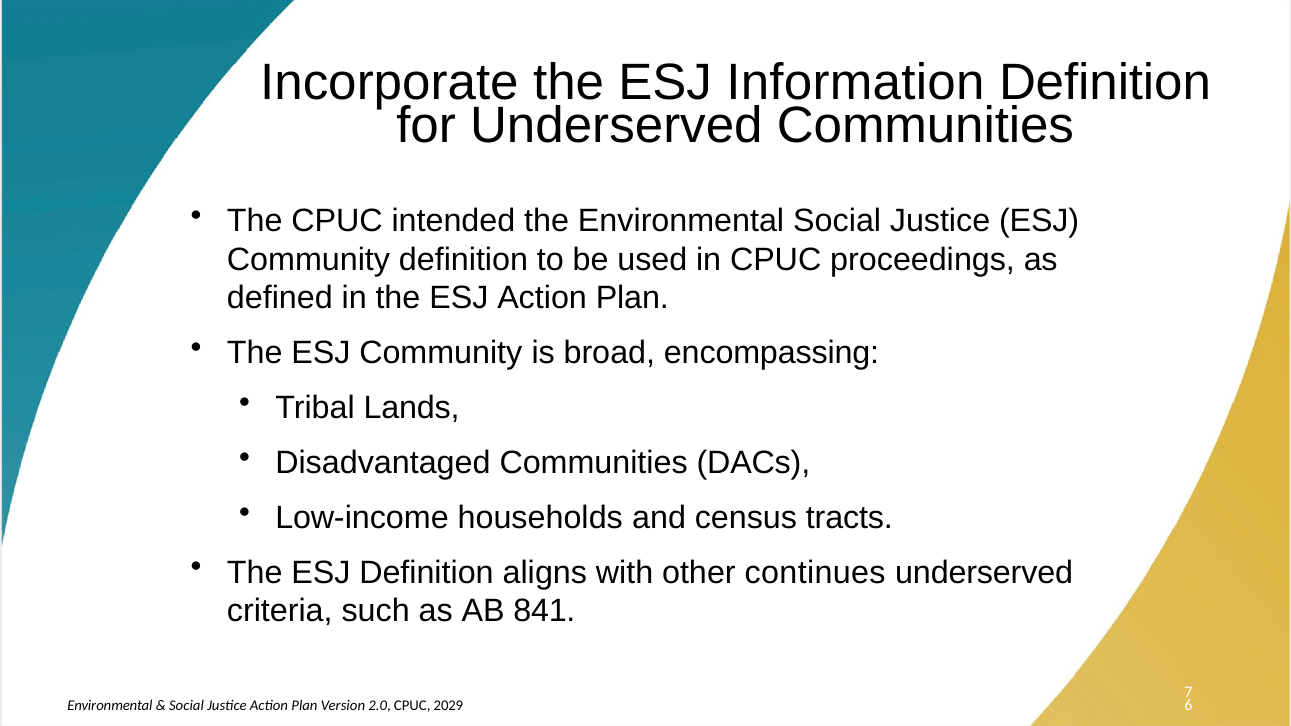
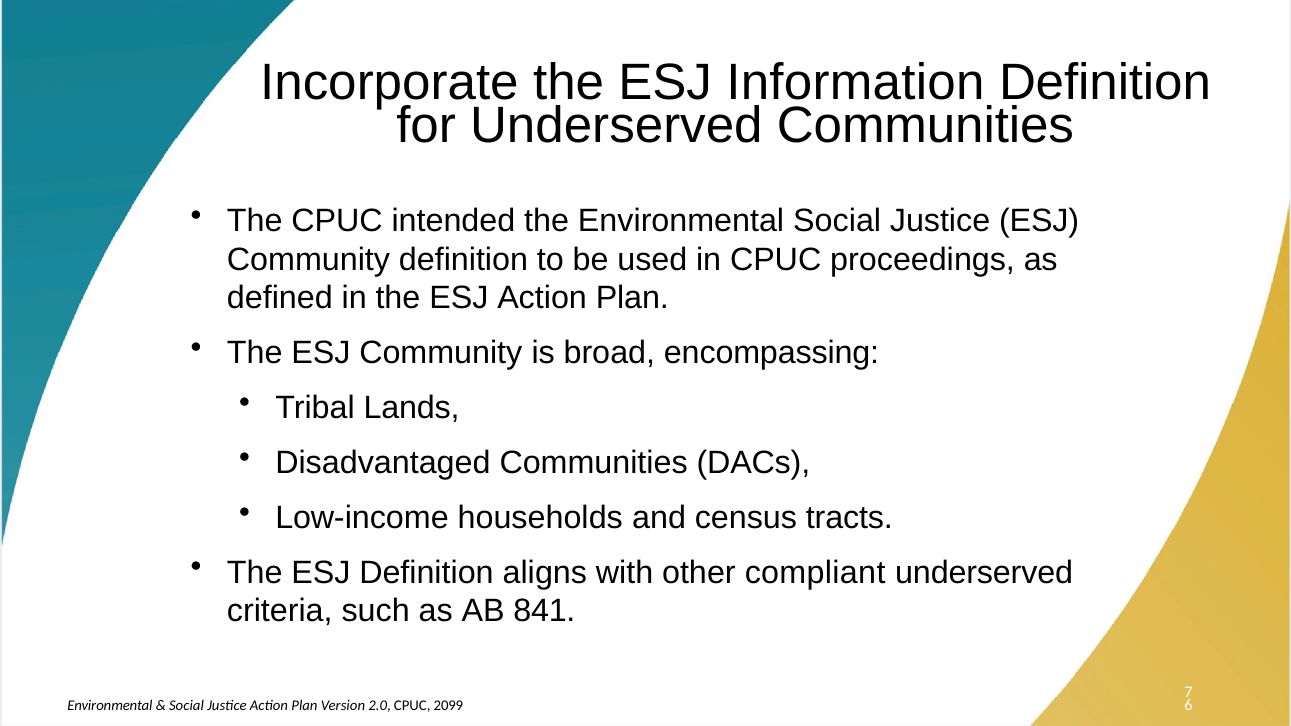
continues: continues -> compliant (815, 573)
2029: 2029 -> 2099 (448, 706)
